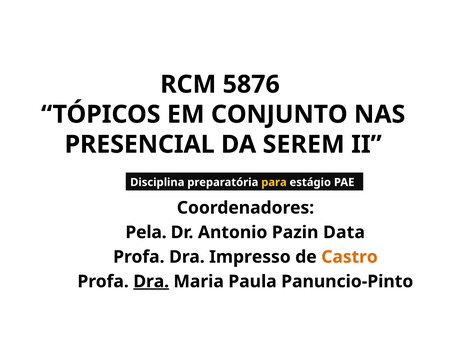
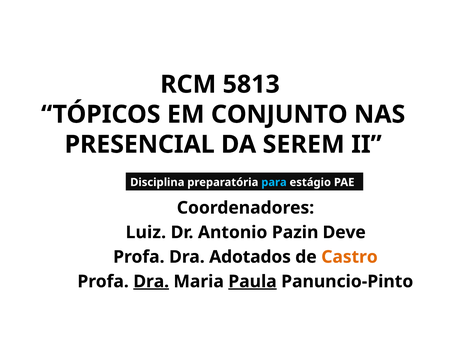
5876: 5876 -> 5813 (251, 84)
para colour: yellow -> light blue (274, 182)
Pela: Pela -> Luiz (146, 232)
Data: Data -> Deve (344, 232)
Impresso: Impresso -> Adotados (250, 257)
Paula underline: none -> present (253, 281)
